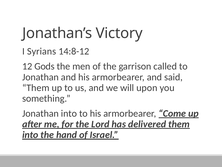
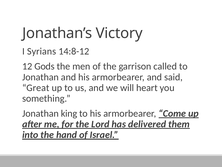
Them: Them -> Great (36, 88)
upon: upon -> heart (147, 88)
Jonathan into: into -> king (69, 113)
